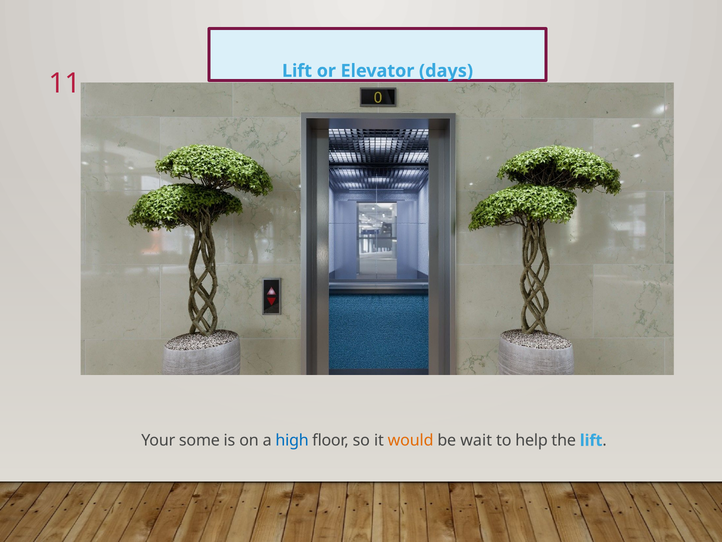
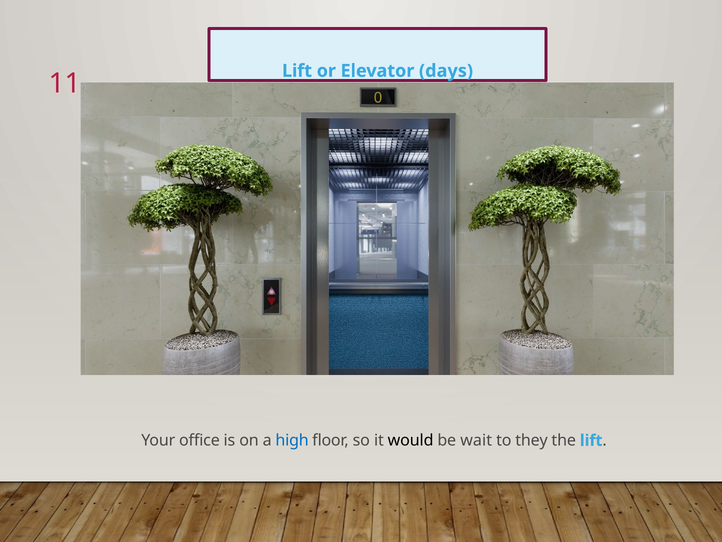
some: some -> office (199, 440)
would colour: orange -> black (411, 440)
help: help -> they (532, 440)
